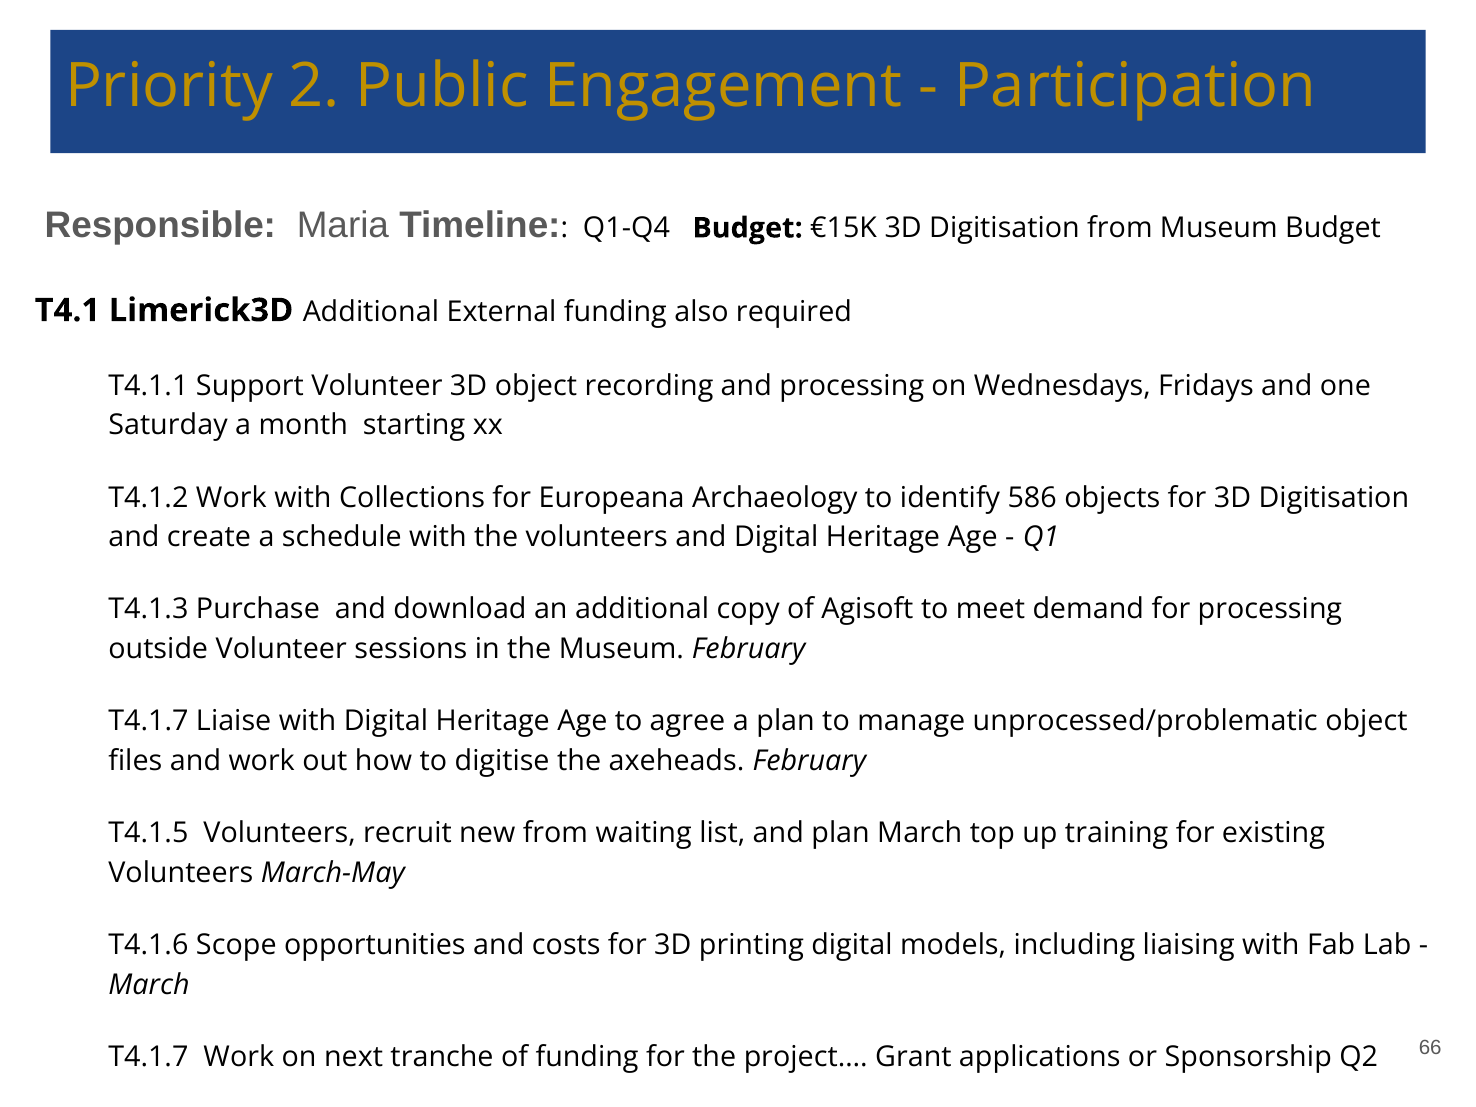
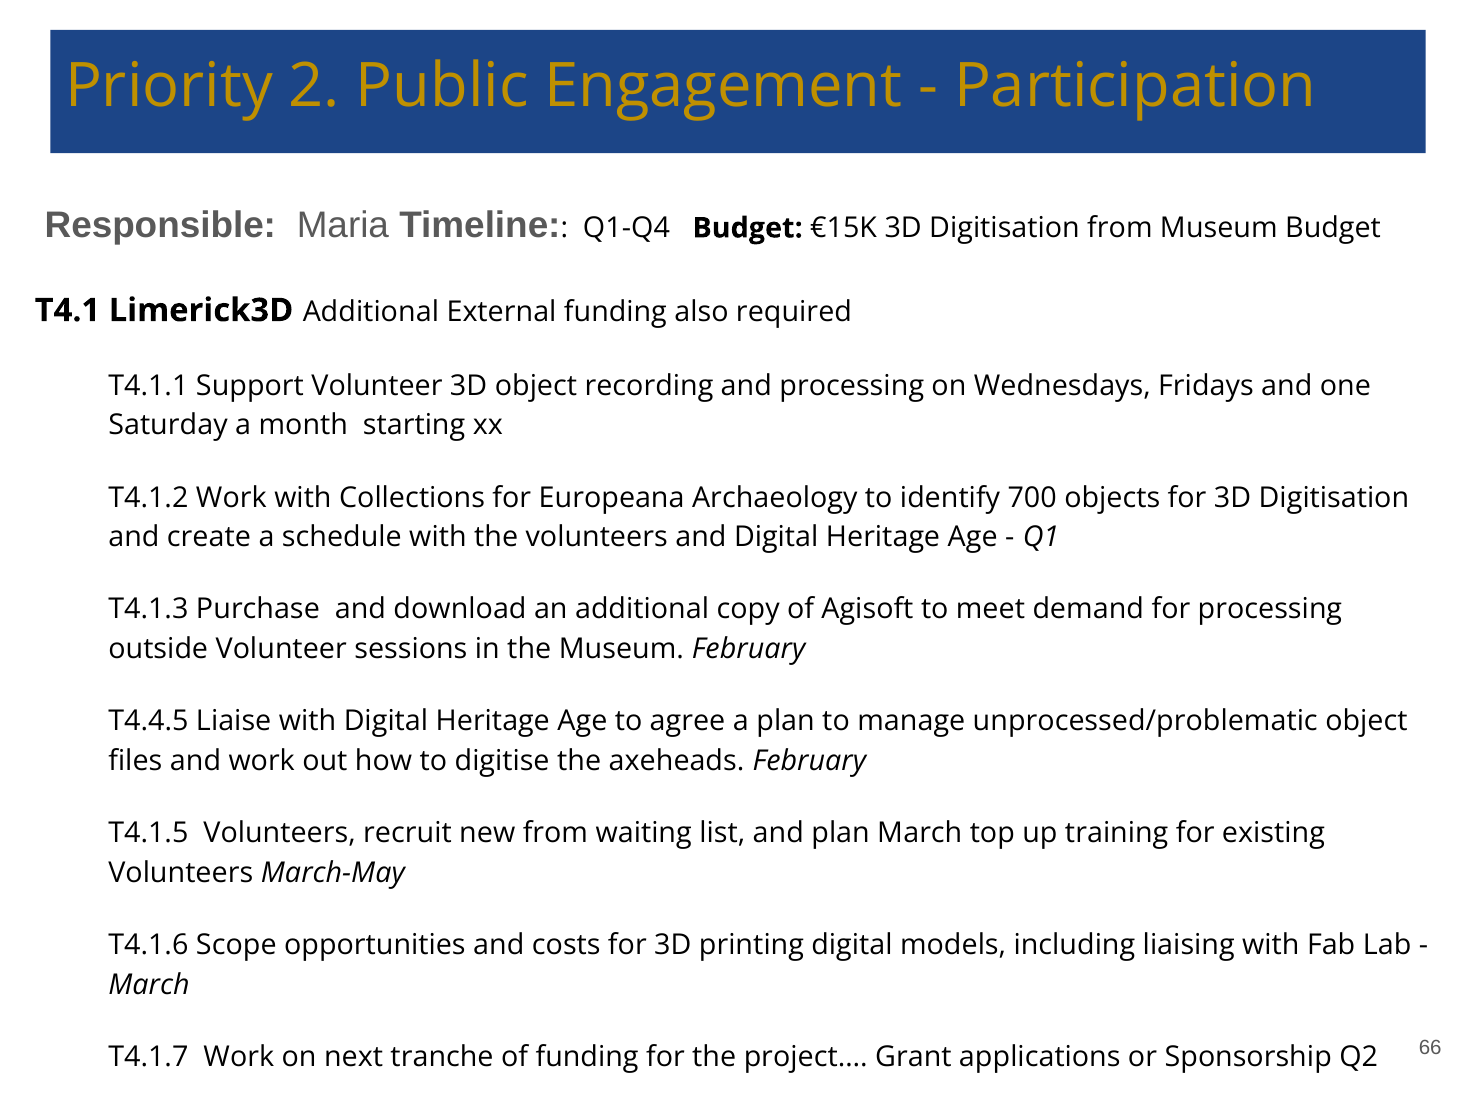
586: 586 -> 700 (1032, 498)
T4.1.7: T4.1.7 -> T4.4.5 (148, 721)
